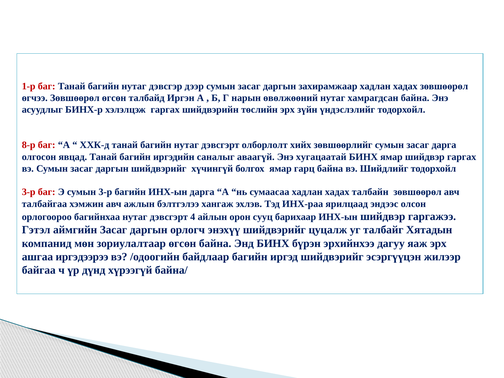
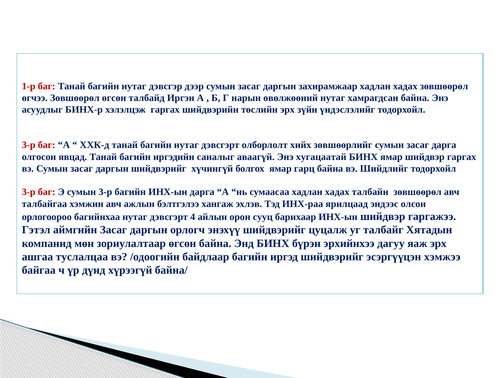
8-р: 8-р -> 3-р (29, 145)
иргэдээрээ: иргэдээрээ -> туслалцаа (82, 257)
жилээр: жилээр -> хэмжээ (442, 257)
